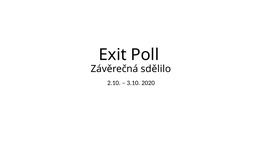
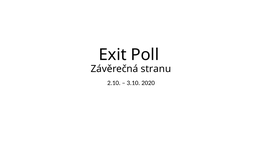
sdělilo: sdělilo -> stranu (156, 69)
